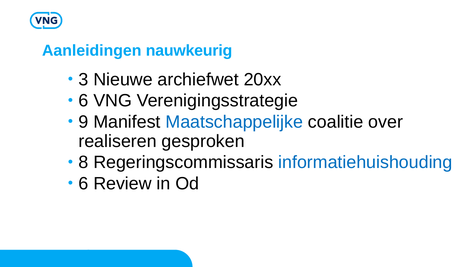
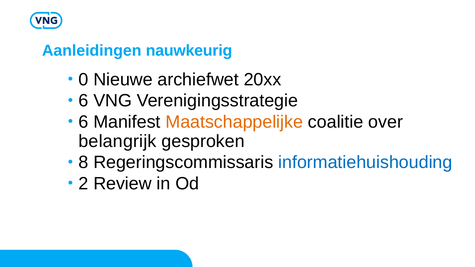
3: 3 -> 0 (83, 80)
9: 9 -> 6 (83, 122)
Maatschappelijke colour: blue -> orange (234, 122)
realiseren: realiseren -> belangrijk (117, 141)
6: 6 -> 2 (83, 184)
